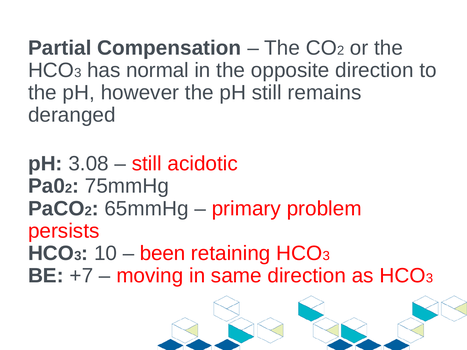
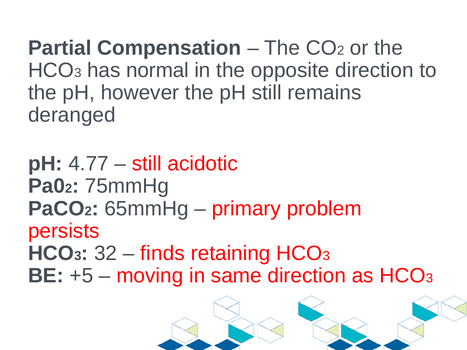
3.08: 3.08 -> 4.77 (89, 164)
10: 10 -> 32 (106, 254)
been: been -> finds (163, 254)
+7: +7 -> +5 (81, 276)
